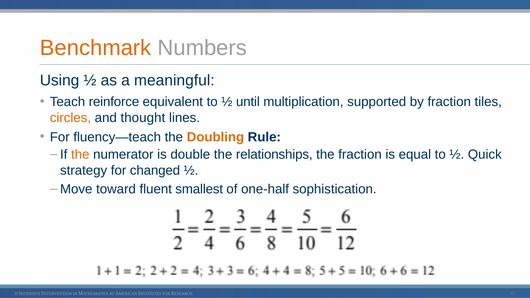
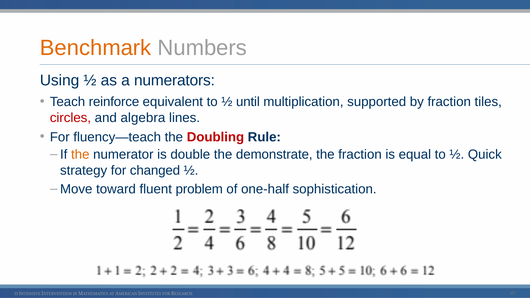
meaningful: meaningful -> numerators (174, 80)
circles colour: orange -> red (70, 118)
thought: thought -> algebra (143, 118)
Doubling colour: orange -> red (215, 137)
relationships: relationships -> demonstrate (274, 155)
smallest: smallest -> problem (199, 189)
